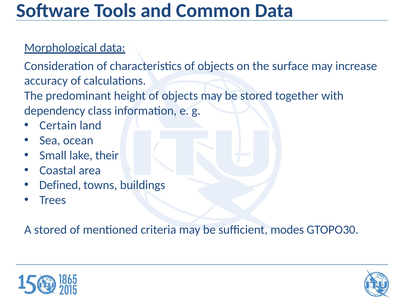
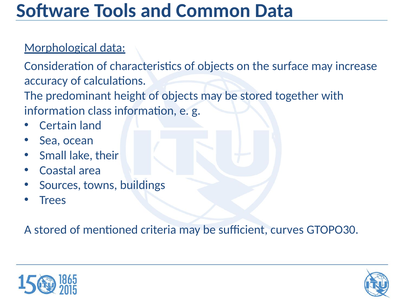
dependency: dependency -> information (55, 110)
Defined: Defined -> Sources (60, 185)
modes: modes -> curves (287, 230)
